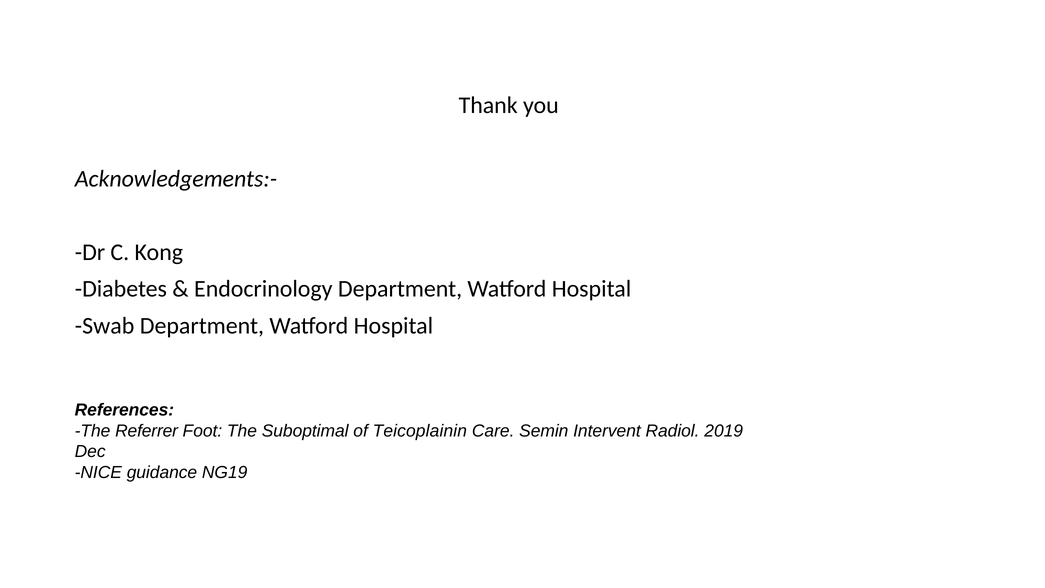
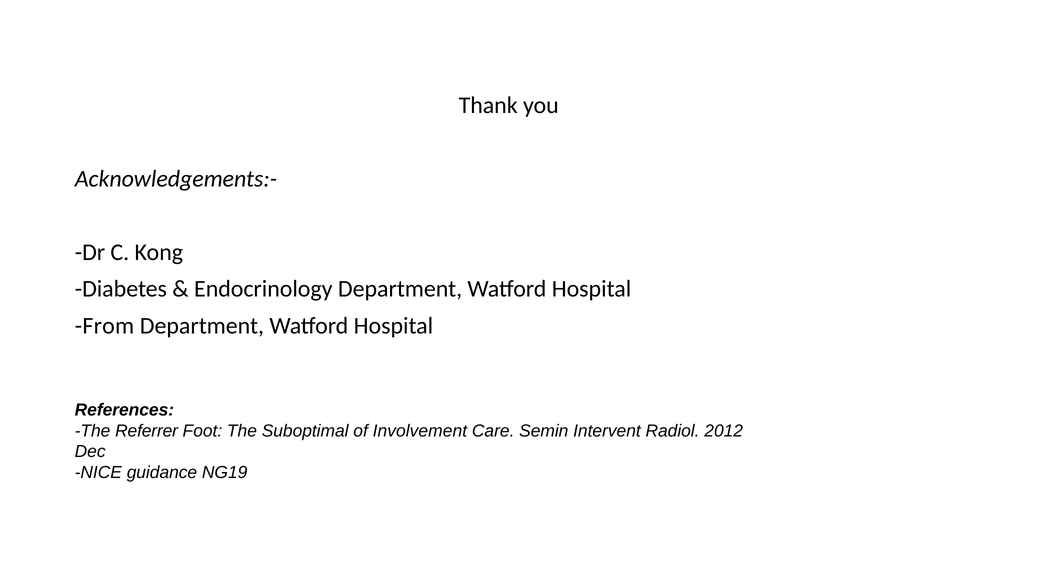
Swab: Swab -> From (105, 326)
Teicoplainin: Teicoplainin -> Involvement (420, 431)
2019: 2019 -> 2012 (724, 431)
